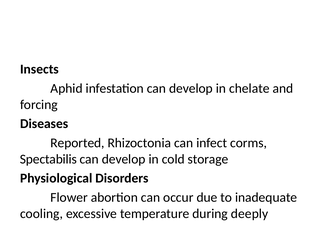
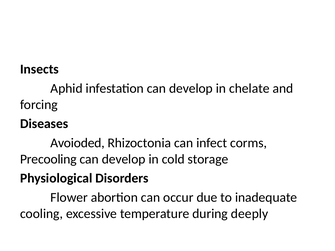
Reported: Reported -> Avoioded (78, 143)
Spectabilis: Spectabilis -> Precooling (48, 159)
